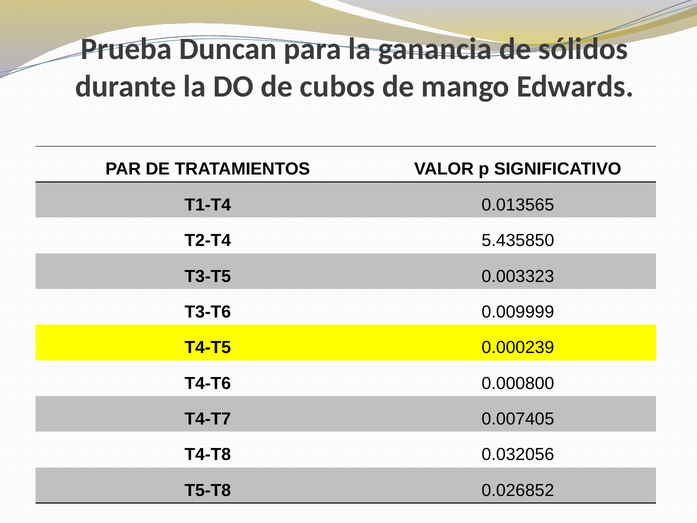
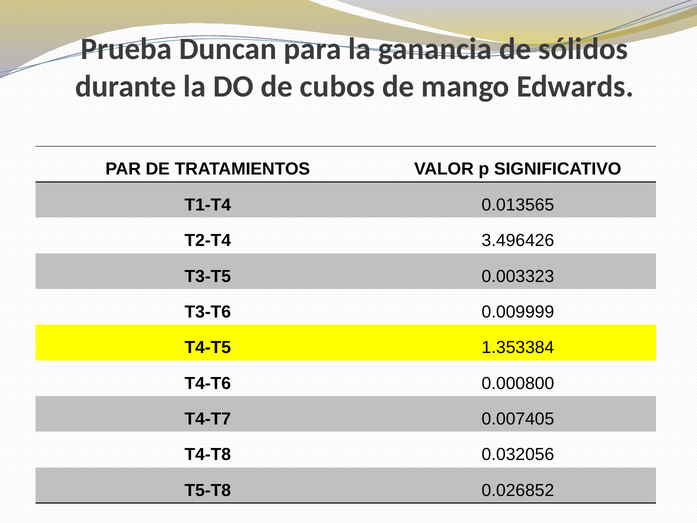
5.435850: 5.435850 -> 3.496426 (518, 240)
0.000239: 0.000239 -> 1.353384 (518, 347)
